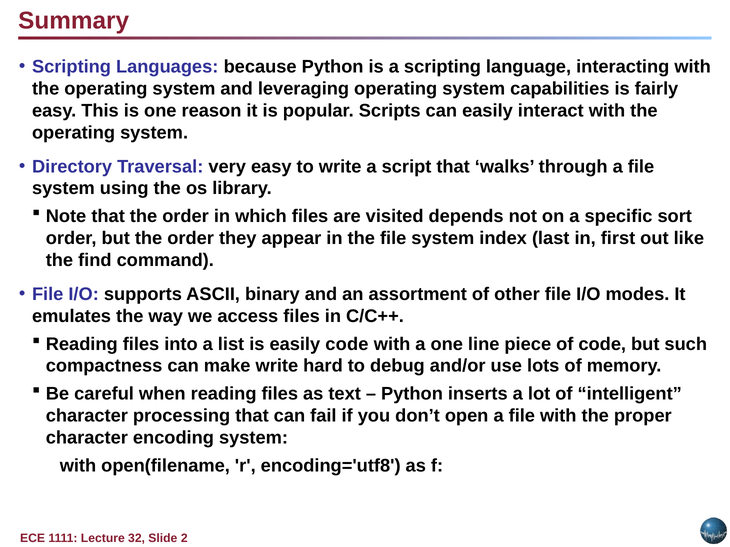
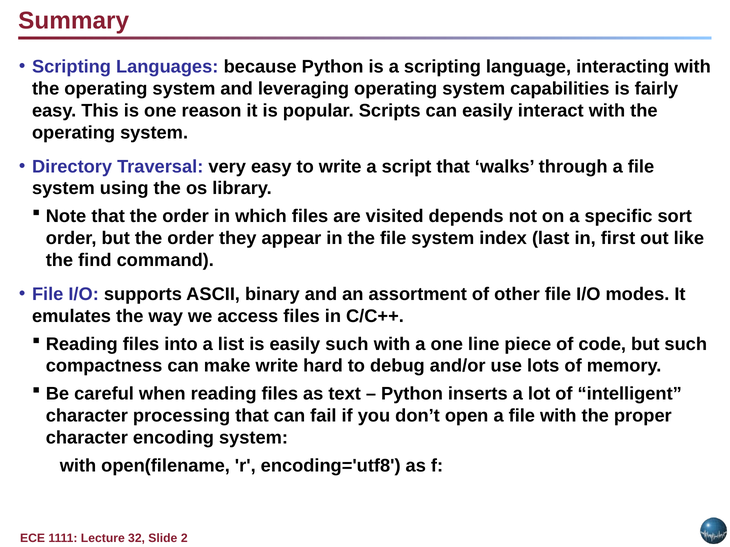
easily code: code -> such (347, 344)
